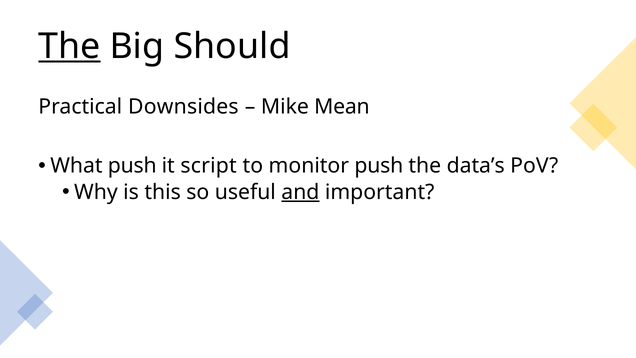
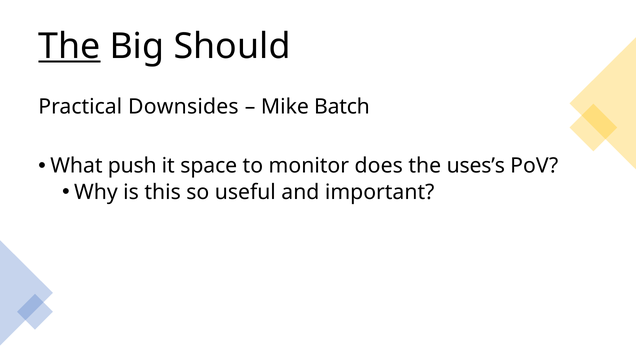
Mean: Mean -> Batch (342, 107)
script: script -> space (209, 166)
monitor push: push -> does (379, 166)
data’s: data’s -> uses’s (476, 166)
and underline: present -> none (300, 192)
